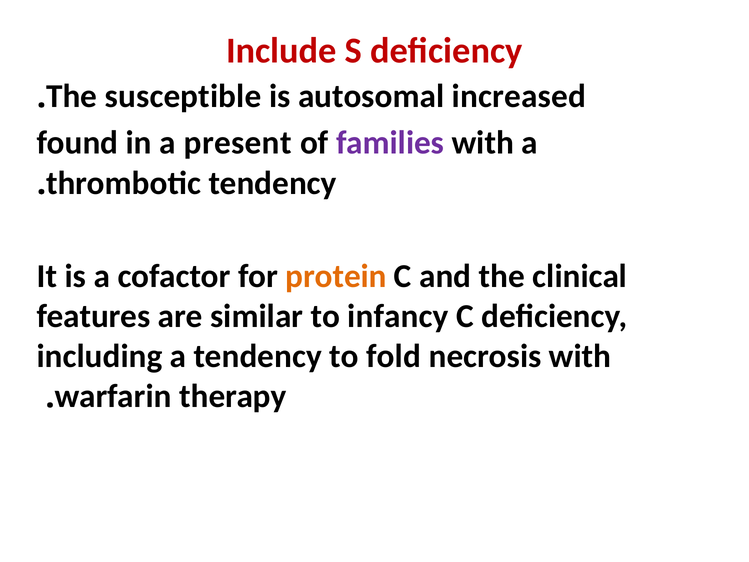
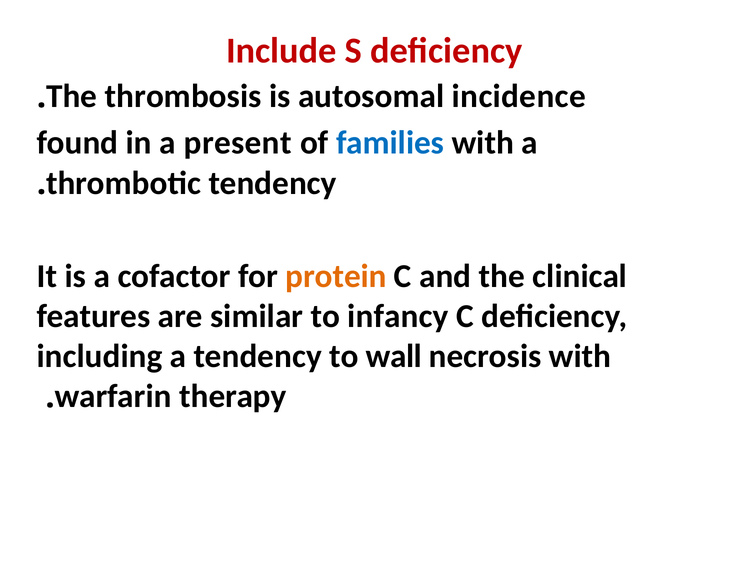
susceptible: susceptible -> thrombosis (183, 96)
increased: increased -> incidence (519, 96)
families colour: purple -> blue (390, 143)
fold: fold -> wall (394, 356)
